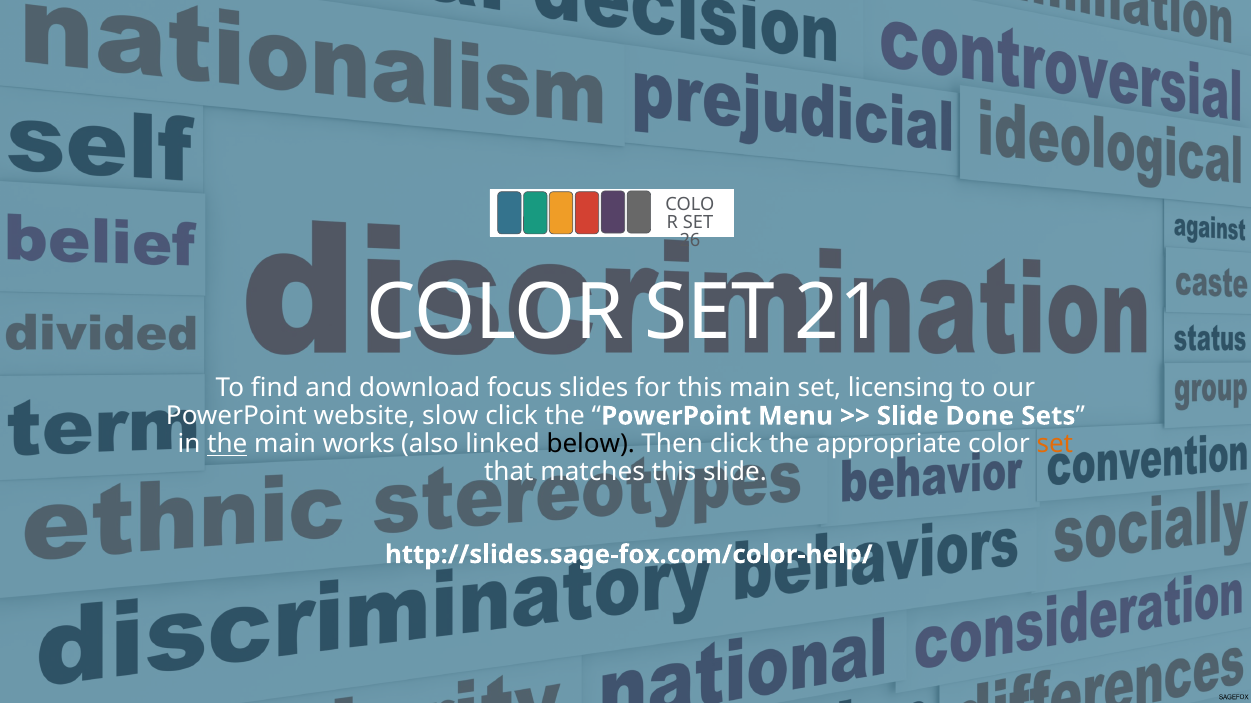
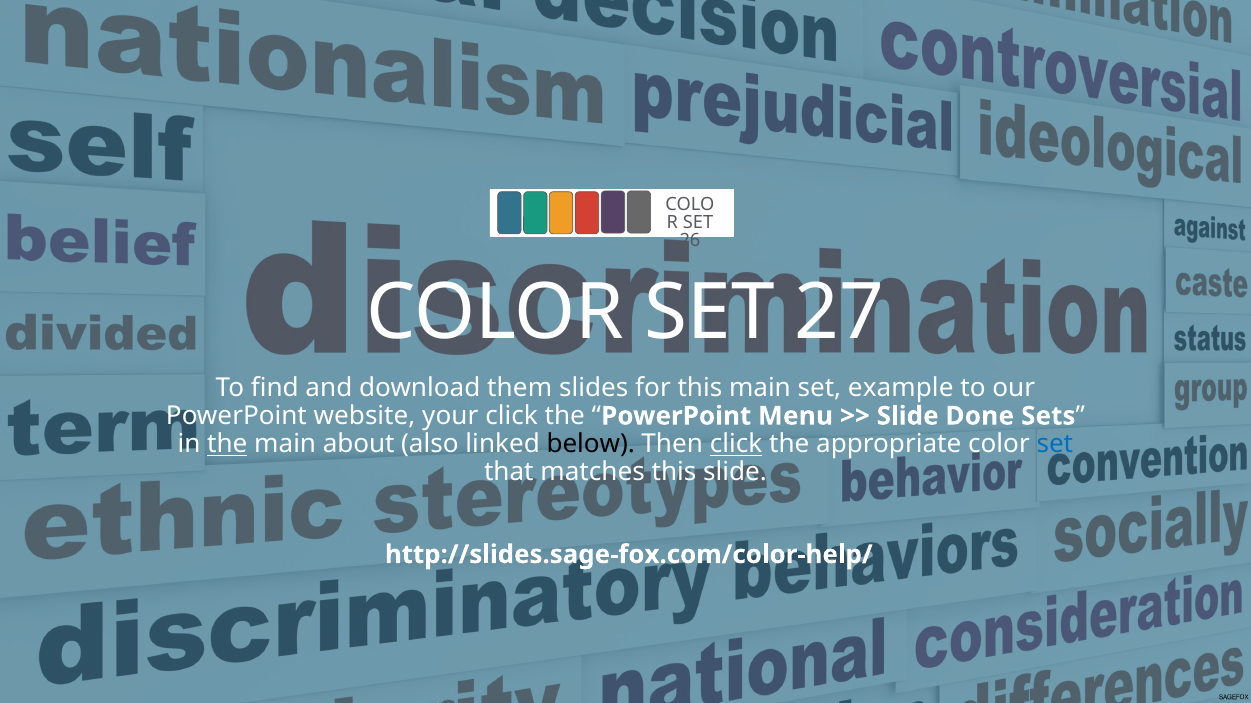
21: 21 -> 27 (840, 313)
focus: focus -> them (520, 388)
licensing: licensing -> example (901, 388)
slow: slow -> your (450, 416)
works: works -> about (359, 445)
click underline: none -> present (736, 445)
set colour: orange -> blue (1055, 445)
